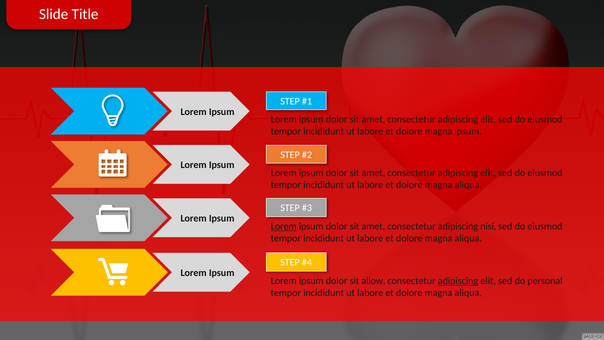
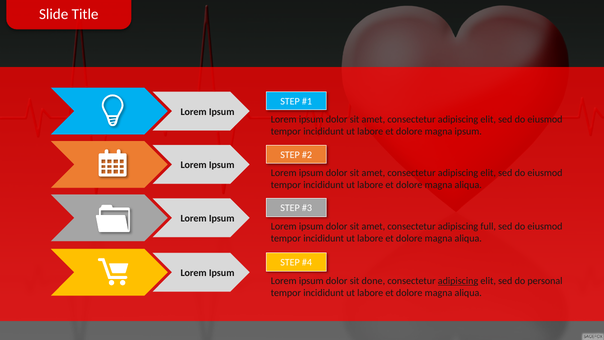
Lorem underline: present -> none (284, 226)
nisi: nisi -> full (488, 226)
allow: allow -> done (373, 281)
